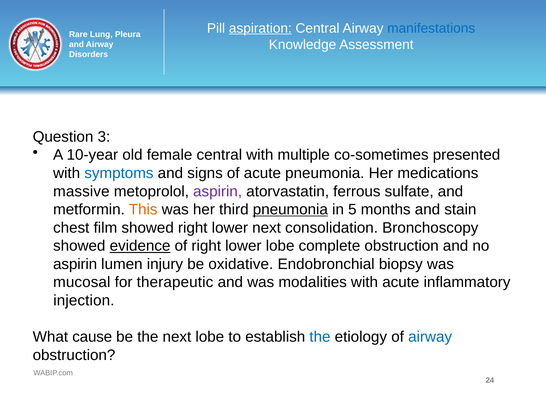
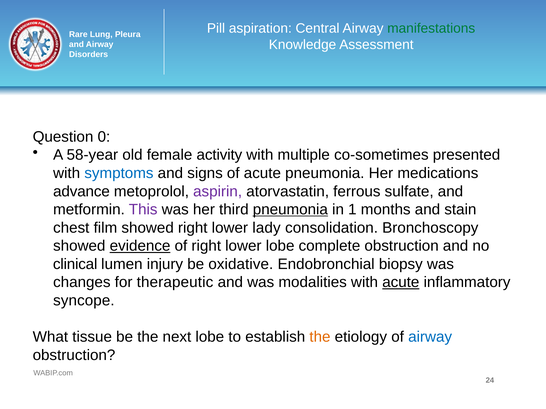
aspiration underline: present -> none (260, 28)
manifestations colour: blue -> green (431, 28)
3: 3 -> 0 (104, 137)
10-year: 10-year -> 58-year (92, 155)
female central: central -> activity (219, 155)
massive: massive -> advance (81, 192)
This colour: orange -> purple (143, 210)
5: 5 -> 1 (352, 210)
lower next: next -> lady (267, 228)
aspirin: aspirin -> clinical (75, 264)
mucosal: mucosal -> changes (82, 283)
acute underline: none -> present (401, 283)
injection: injection -> syncope (84, 301)
cause: cause -> tissue (92, 337)
the colour: blue -> orange (320, 337)
